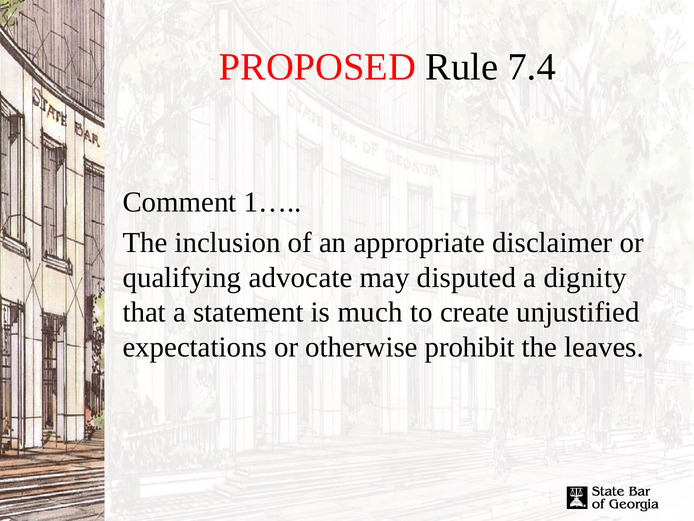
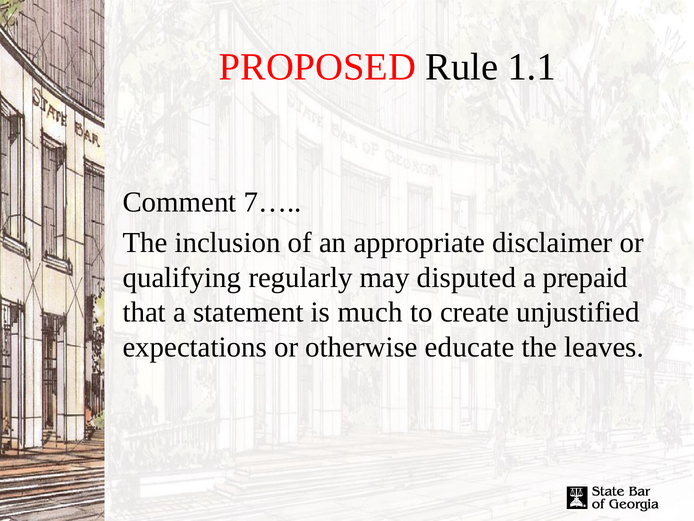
7.4: 7.4 -> 1.1 (532, 67)
1…: 1… -> 7… (273, 202)
advocate: advocate -> regularly (301, 277)
dignity: dignity -> prepaid (585, 277)
prohibit: prohibit -> educate (470, 347)
